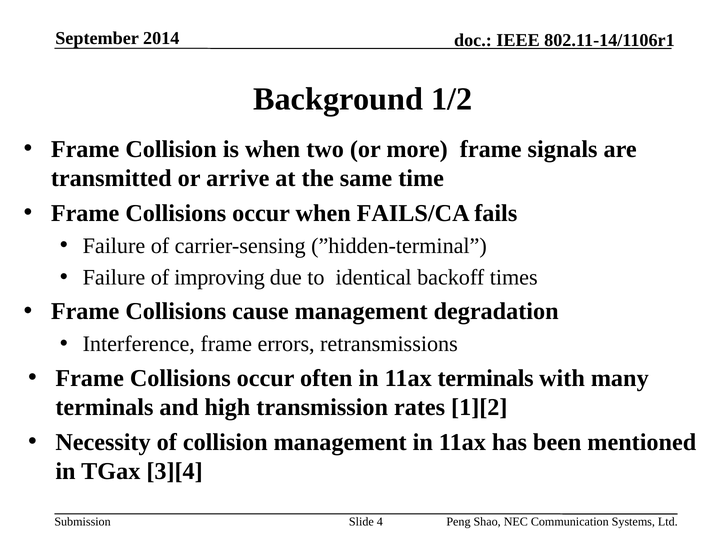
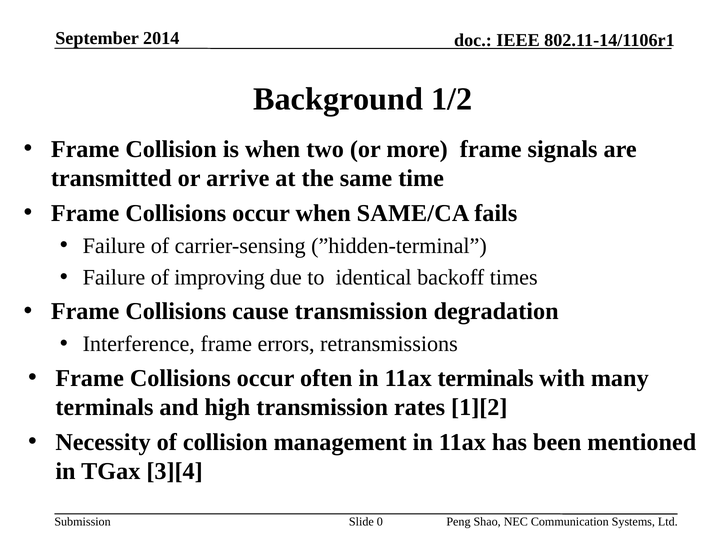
FAILS/CA: FAILS/CA -> SAME/CA (413, 213)
cause management: management -> transmission (361, 312)
4: 4 -> 0 (380, 522)
